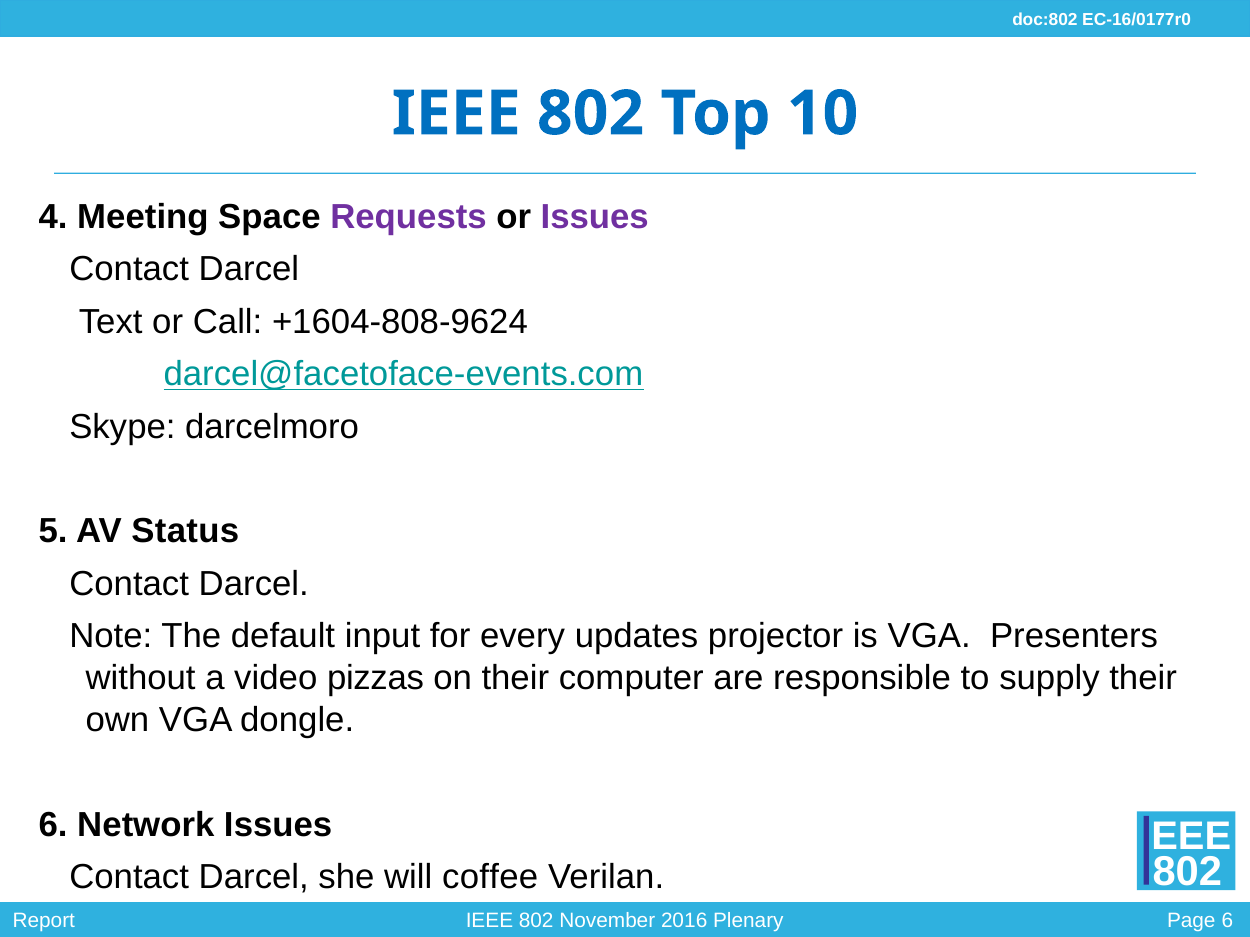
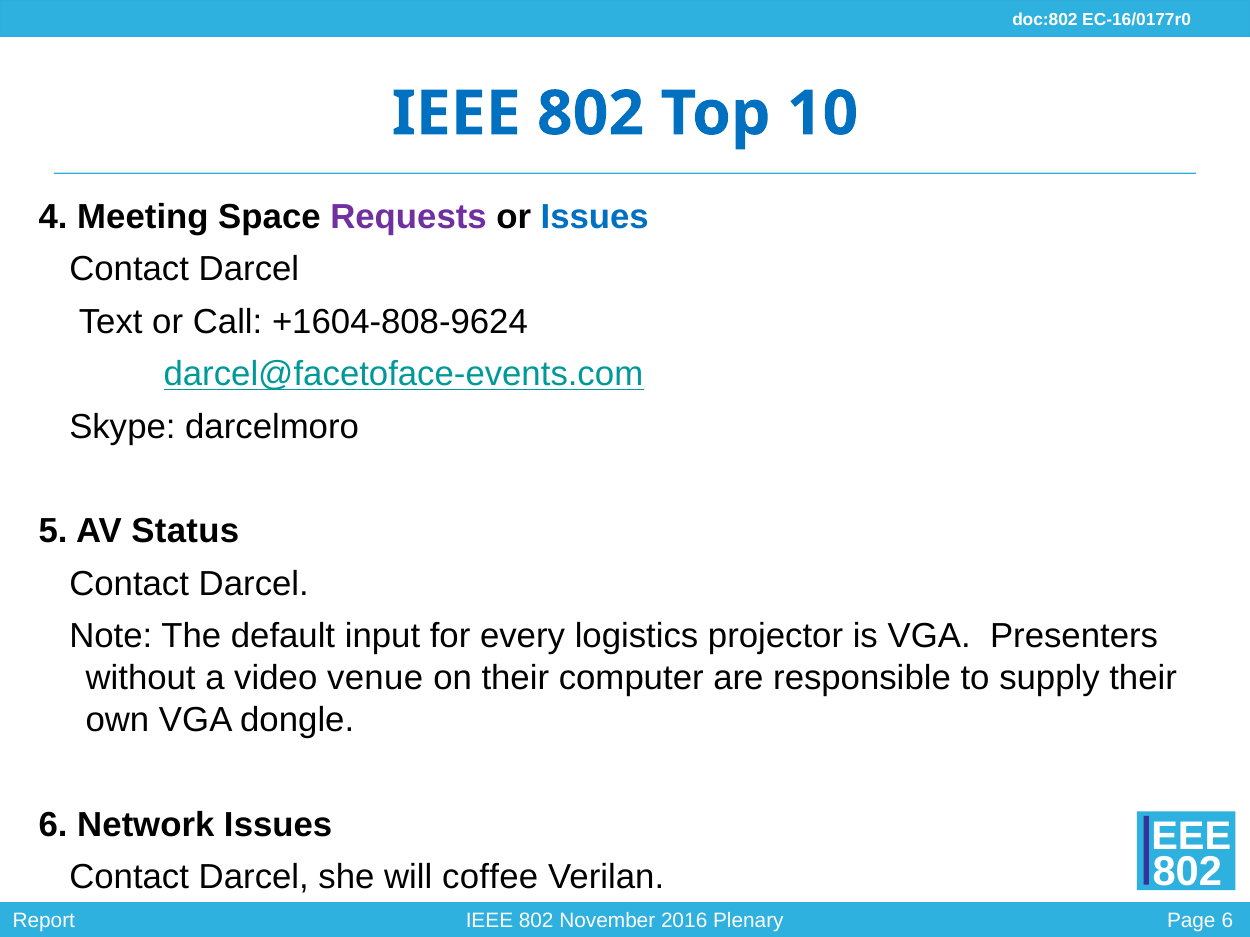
Issues colour: purple -> blue (595, 217)
updates: updates -> logistics (637, 637)
pizzas: pizzas -> venue (375, 678)
